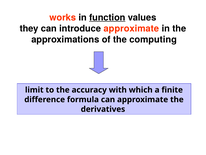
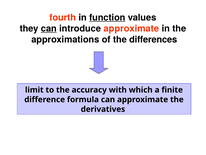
works: works -> fourth (63, 17)
can underline: none -> present (49, 28)
computing: computing -> differences (153, 39)
